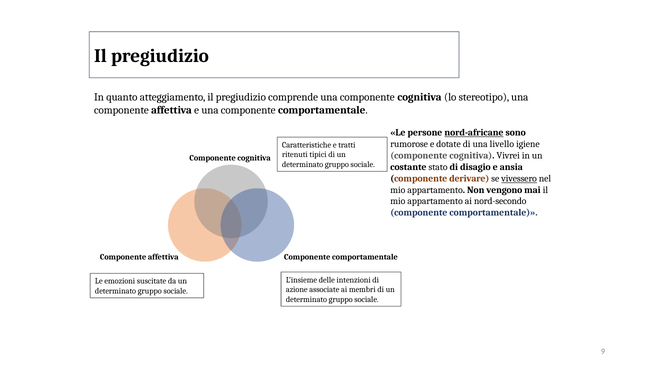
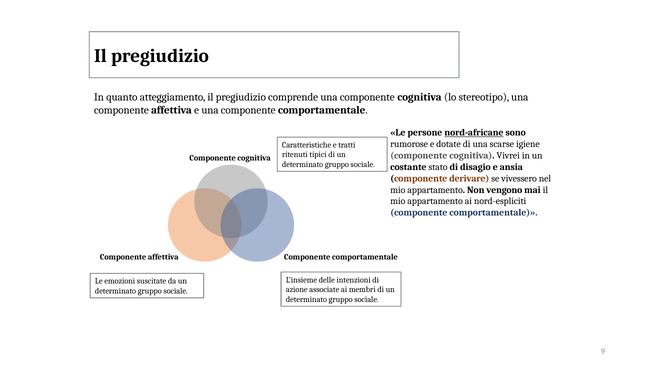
livello: livello -> scarse (502, 144)
vivessero underline: present -> none (519, 179)
nord-secondo: nord-secondo -> nord-espliciti (500, 202)
